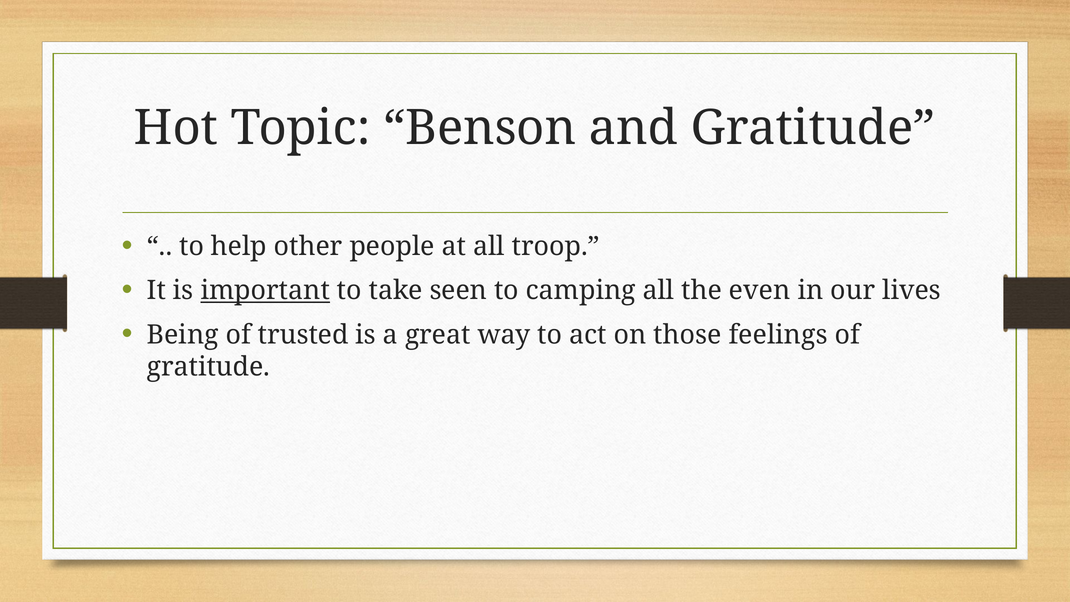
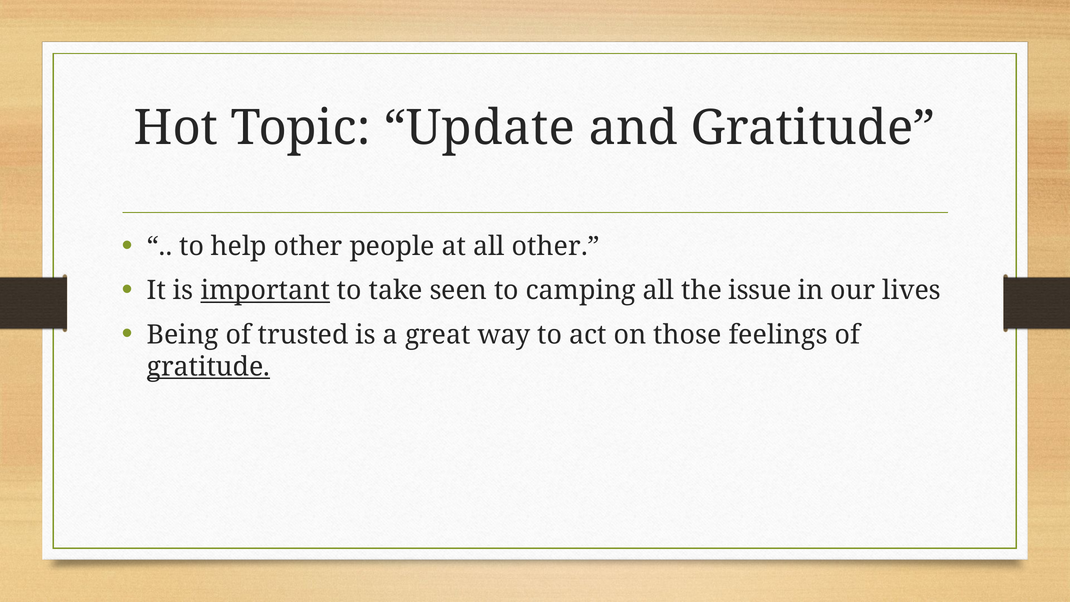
Benson: Benson -> Update (479, 128)
all troop: troop -> other (556, 246)
even: even -> issue (760, 290)
gratitude underline: none -> present (208, 367)
